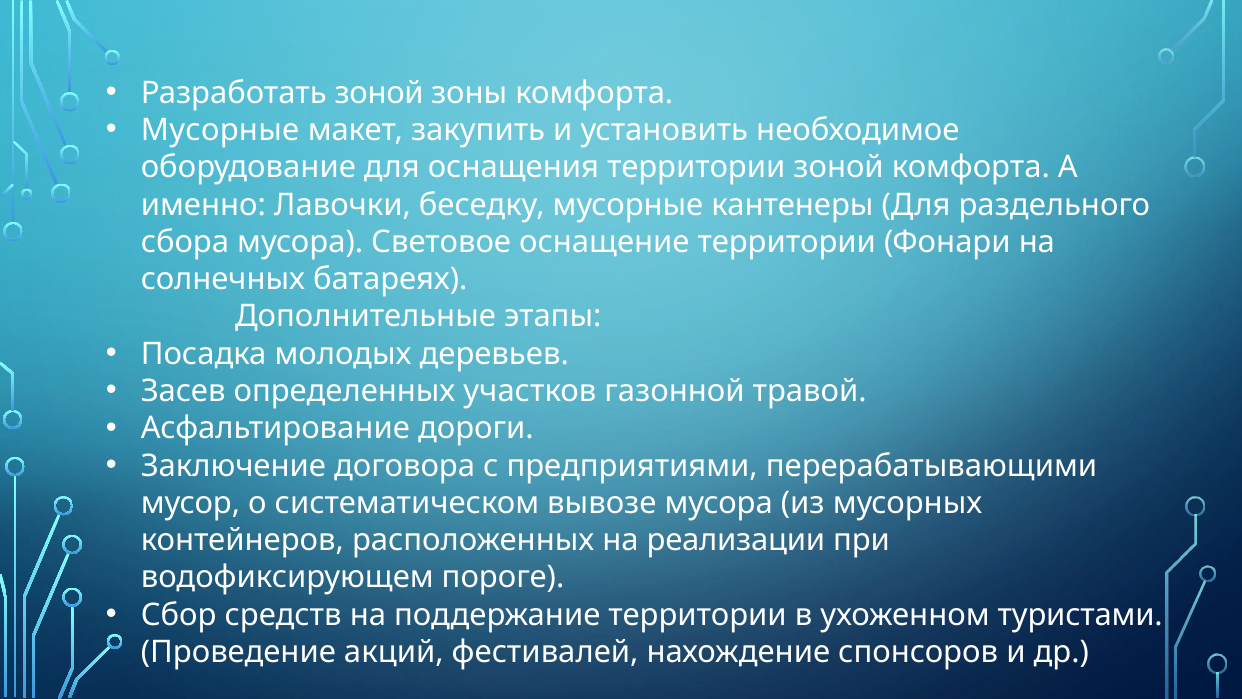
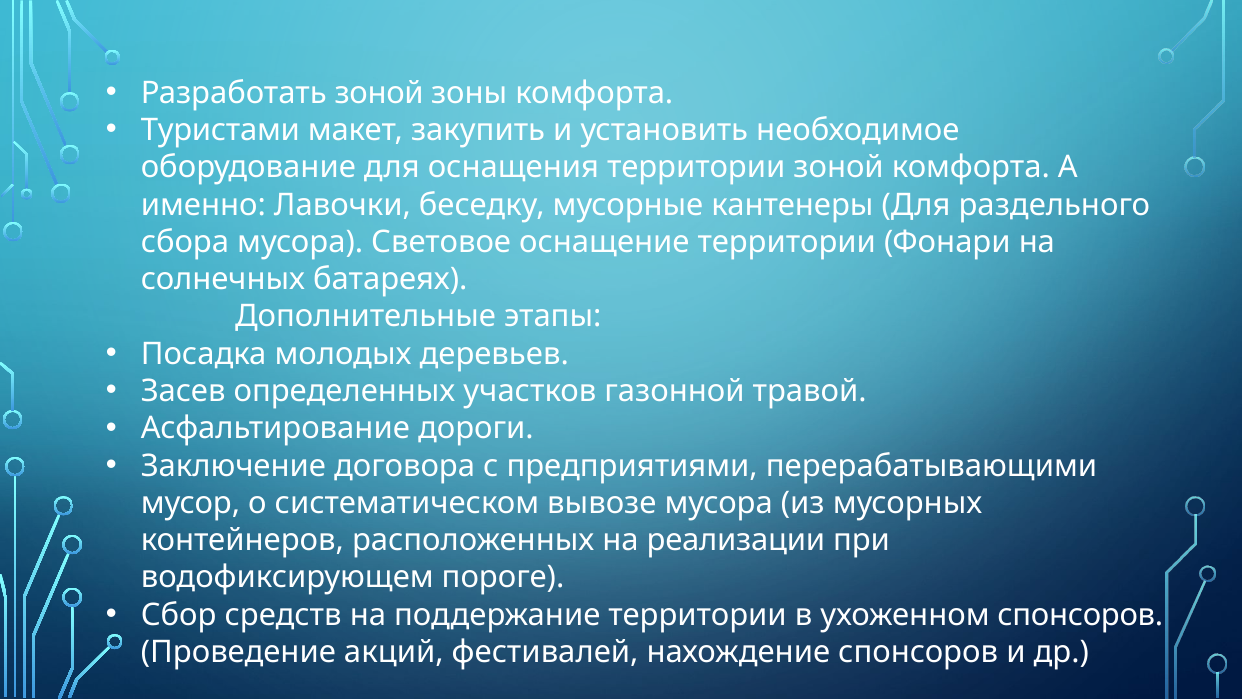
Мусорные: Мусорные -> Туристами (220, 130)
ухоженном туристами: туристами -> спонсоров (1080, 615)
